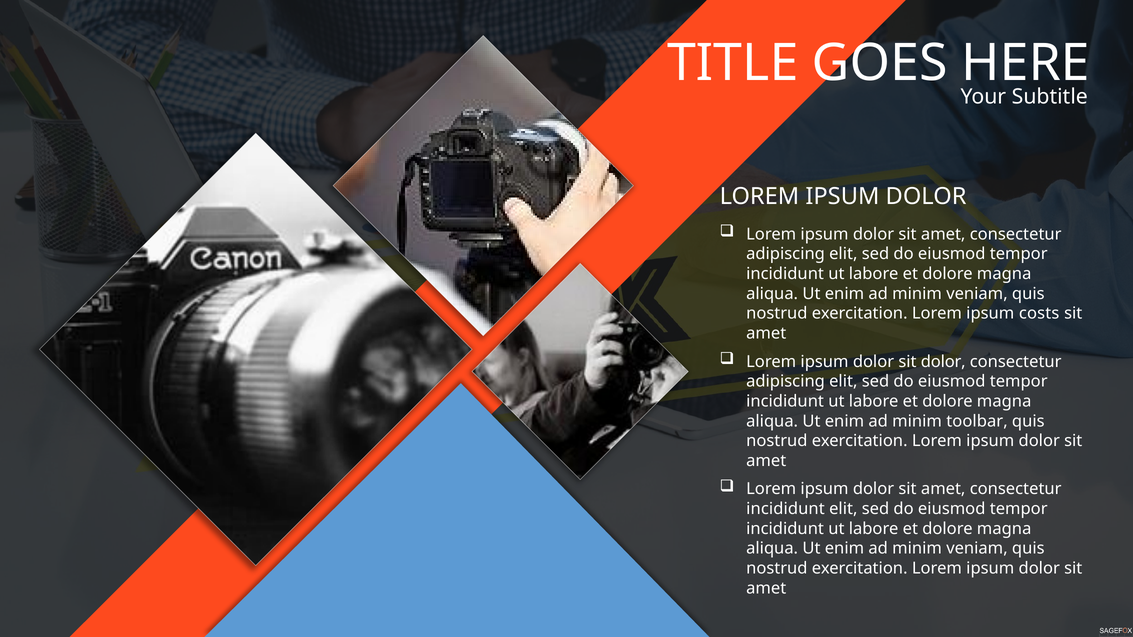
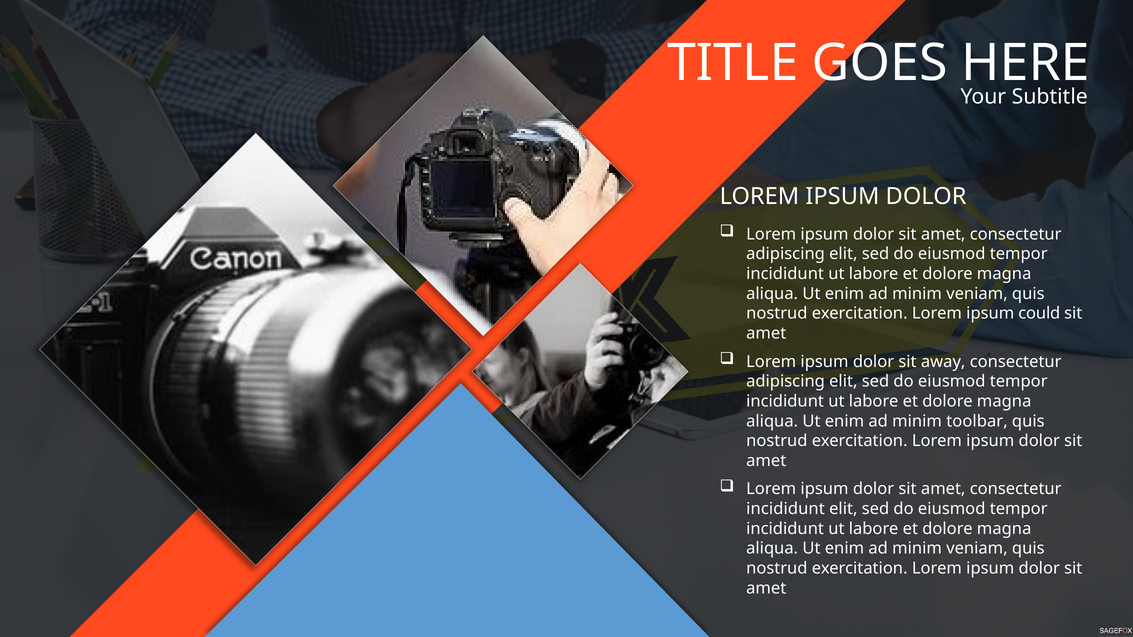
costs: costs -> could (1039, 314)
sit dolor: dolor -> away (943, 362)
